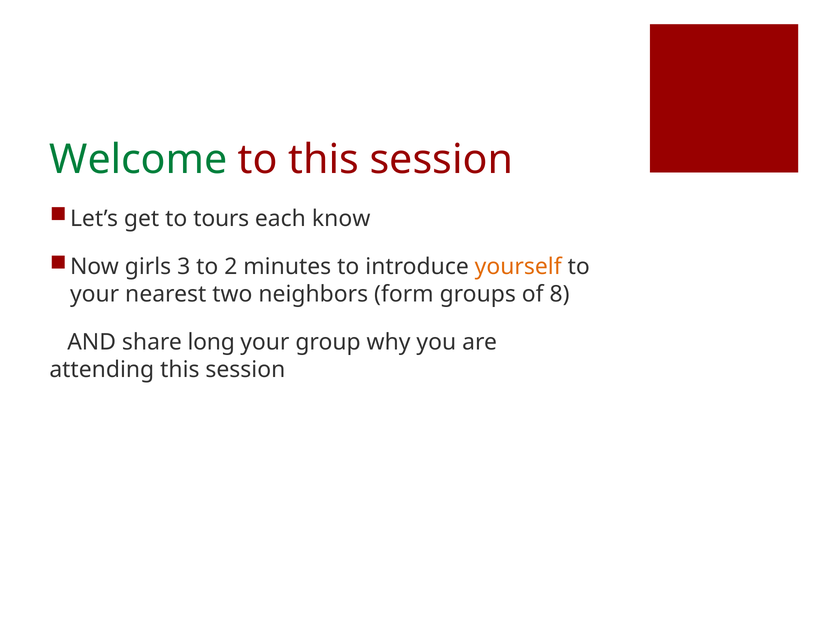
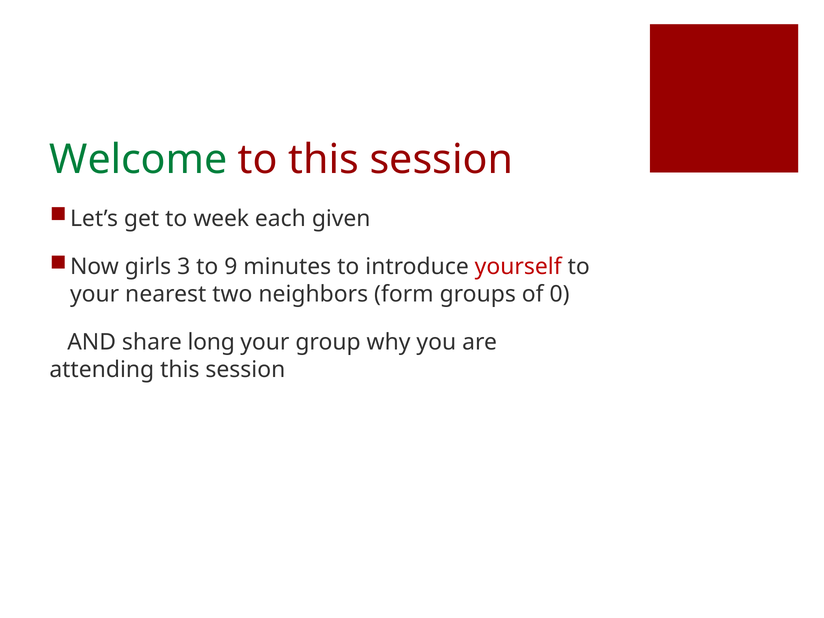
tours: tours -> week (221, 219)
know: know -> given (341, 219)
2: 2 -> 9 (231, 267)
yourself colour: orange -> red (518, 267)
8: 8 -> 0 (560, 294)
